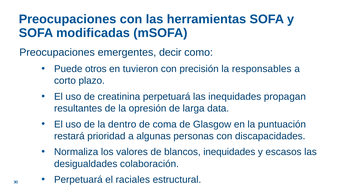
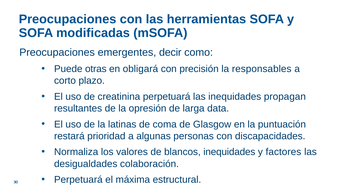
otros: otros -> otras (96, 69)
tuvieron: tuvieron -> obligará (140, 69)
dentro: dentro -> latinas (122, 125)
escasos: escasos -> factores (283, 152)
raciales: raciales -> máxima (133, 180)
